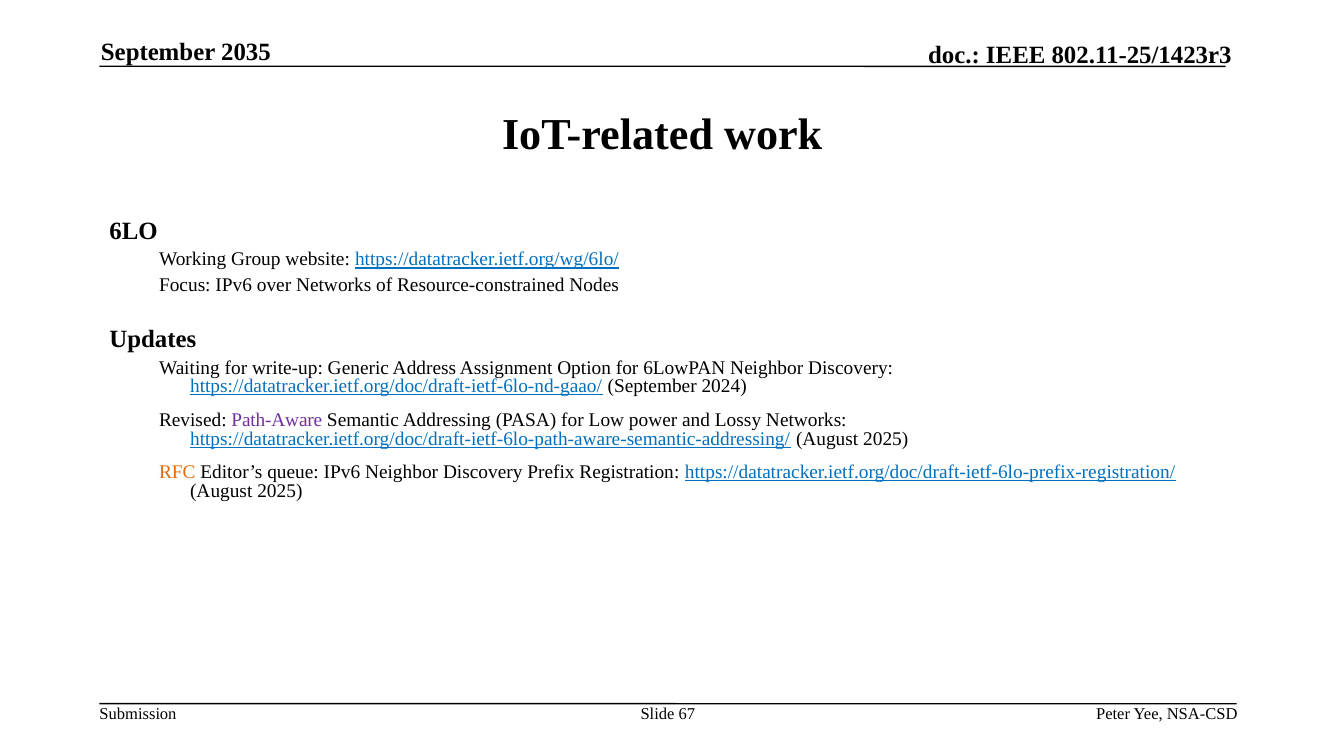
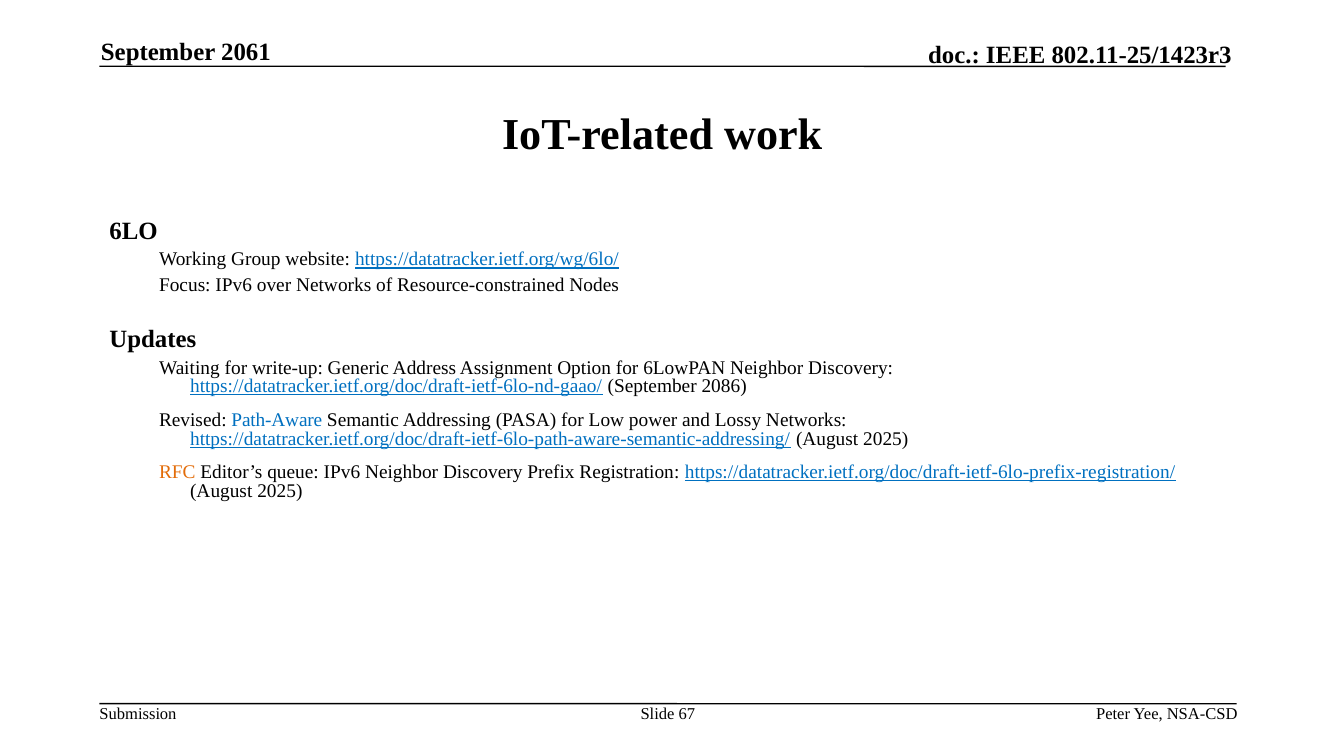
2035: 2035 -> 2061 (246, 53)
2024: 2024 -> 2086 (724, 387)
Path-Aware colour: purple -> blue (277, 420)
